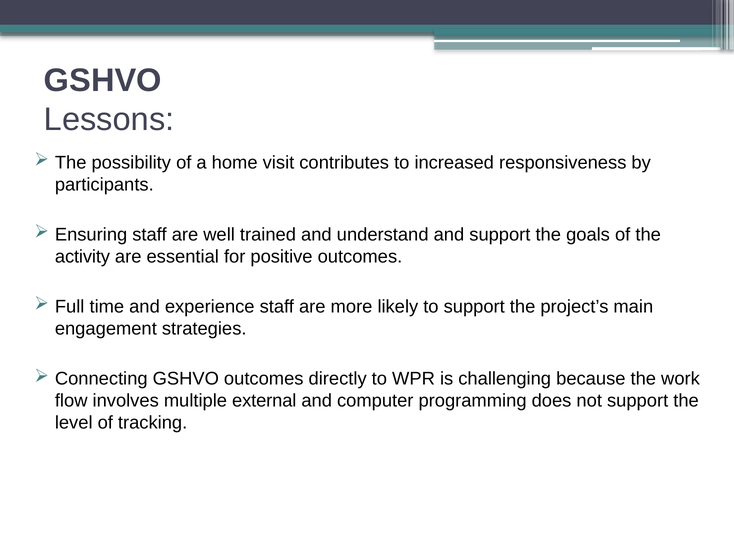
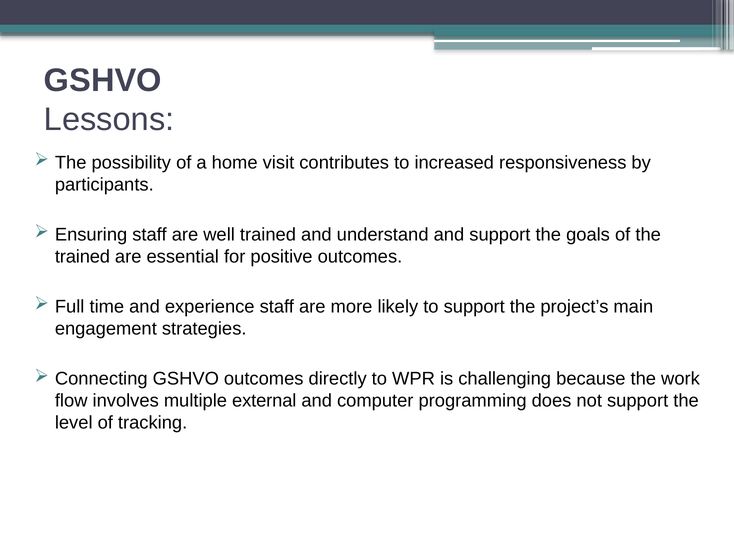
activity: activity -> trained (82, 257)
